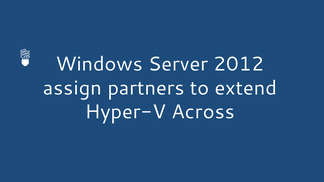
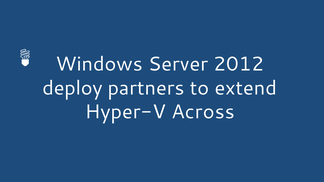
assign: assign -> deploy (73, 88)
